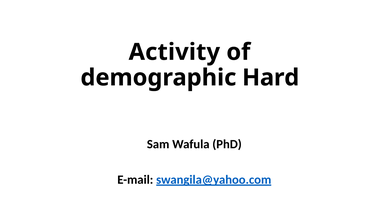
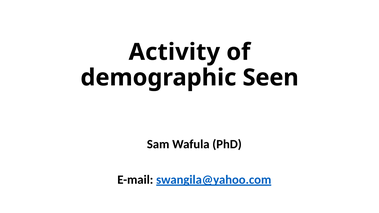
Hard: Hard -> Seen (271, 78)
